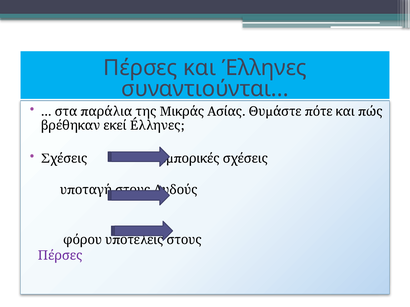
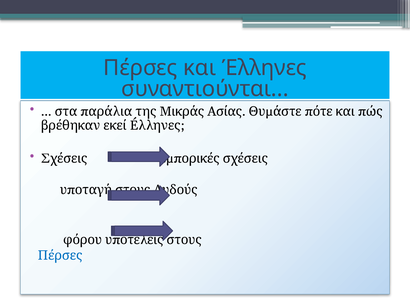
Πέρσες colour: purple -> blue (60, 256)
